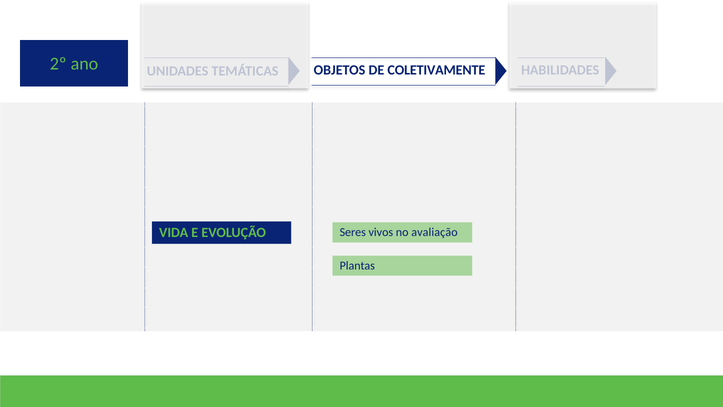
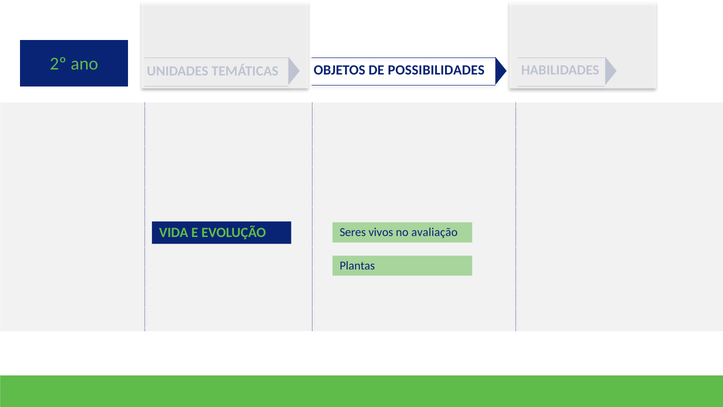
COLETIVAMENTE: COLETIVAMENTE -> POSSIBILIDADES (436, 70)
